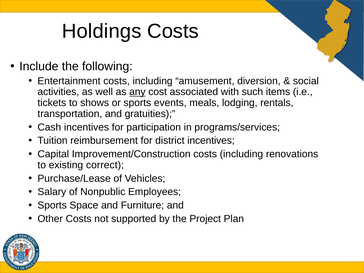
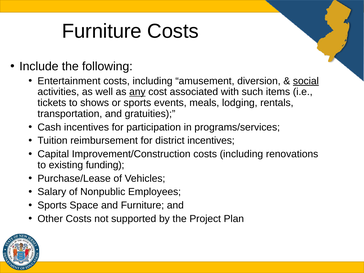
Holdings: Holdings -> Furniture (102, 31)
social underline: none -> present (306, 81)
correct: correct -> funding (105, 165)
